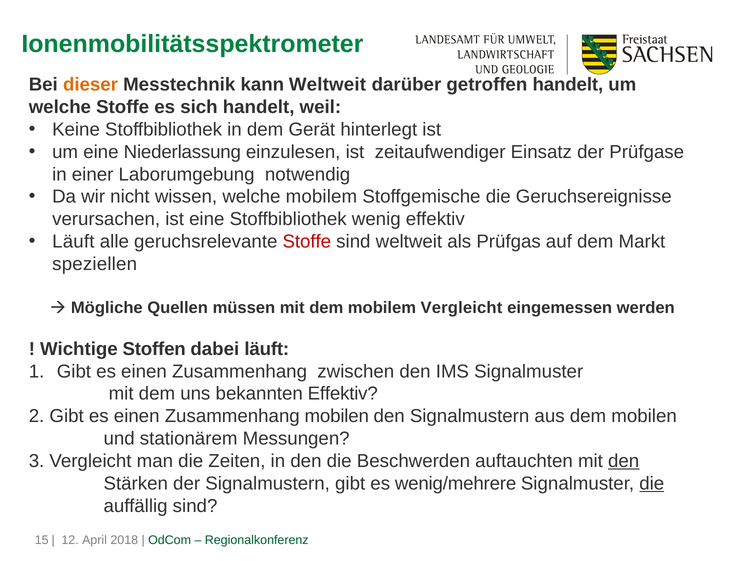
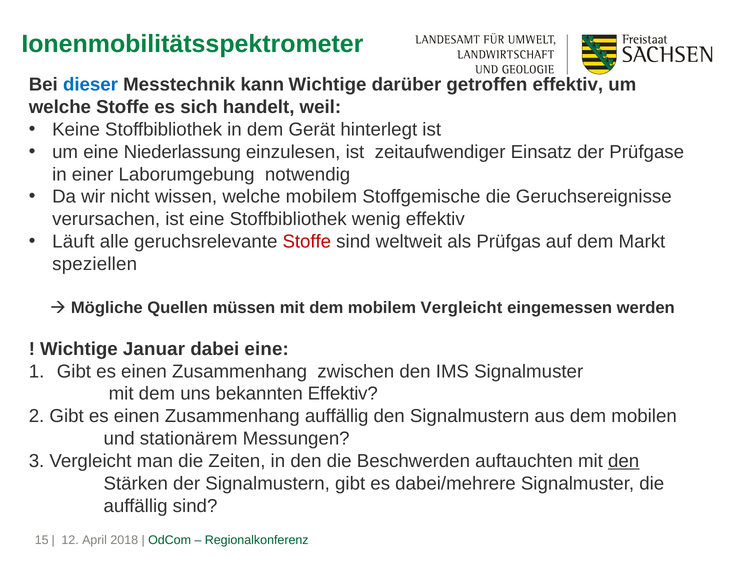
dieser colour: orange -> blue (91, 85)
kann Weltweit: Weltweit -> Wichtige (328, 85)
getroffen handelt: handelt -> effektiv (568, 85)
Stoffen: Stoffen -> Januar (154, 349)
dabei läuft: läuft -> eine (267, 349)
Zusammenhang mobilen: mobilen -> auffällig (337, 416)
wenig/mehrere: wenig/mehrere -> dabei/mehrere (455, 484)
die underline: present -> none (652, 484)
